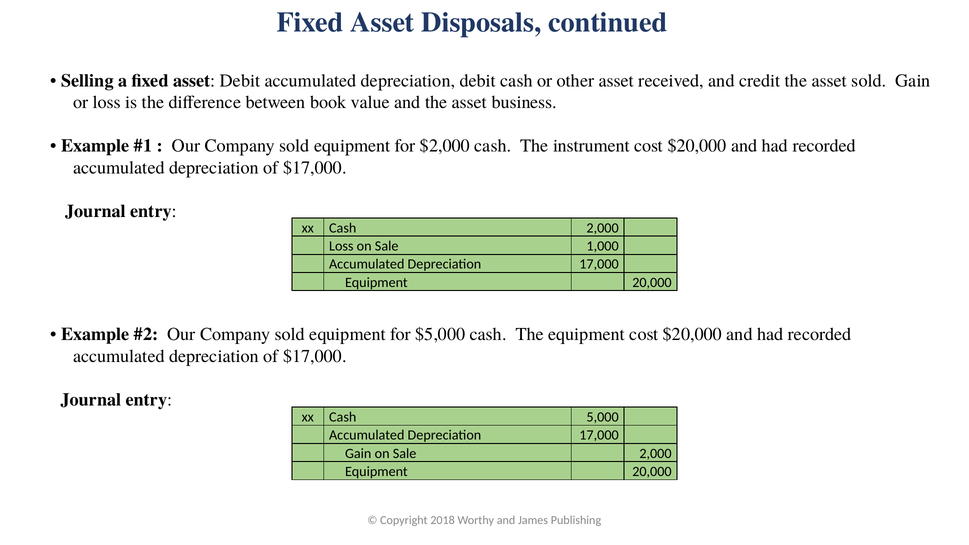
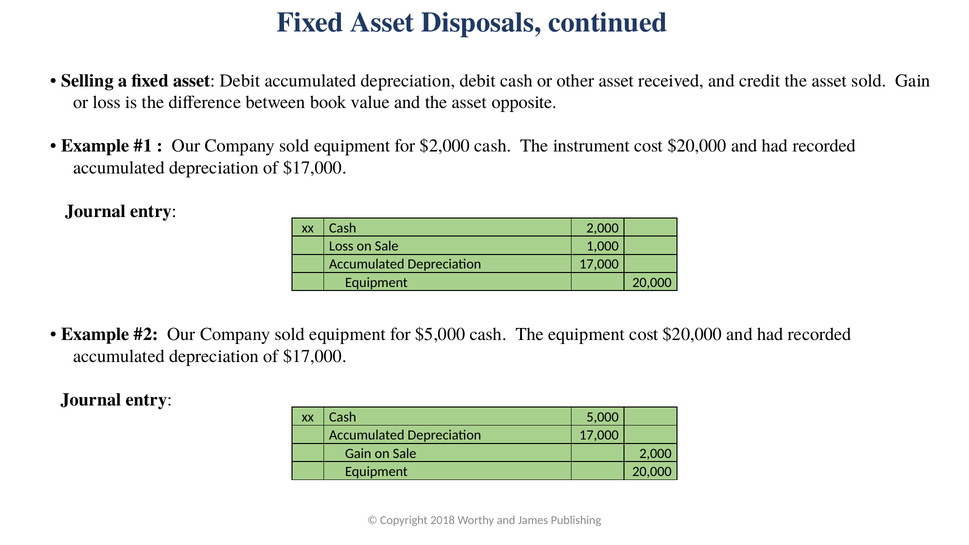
business: business -> opposite (524, 102)
